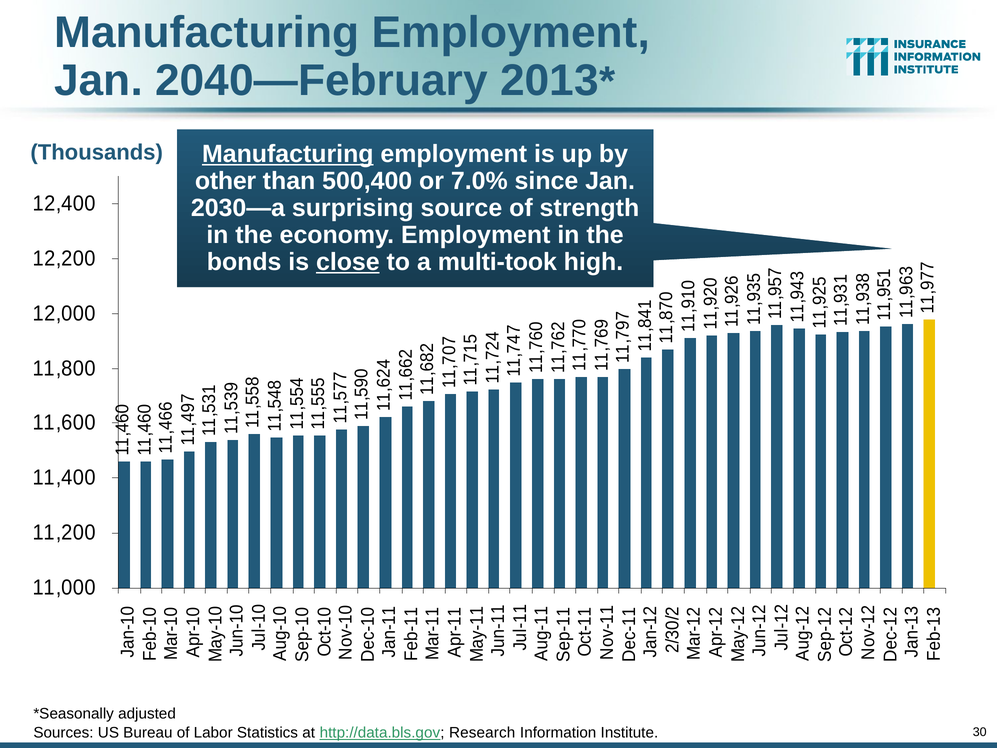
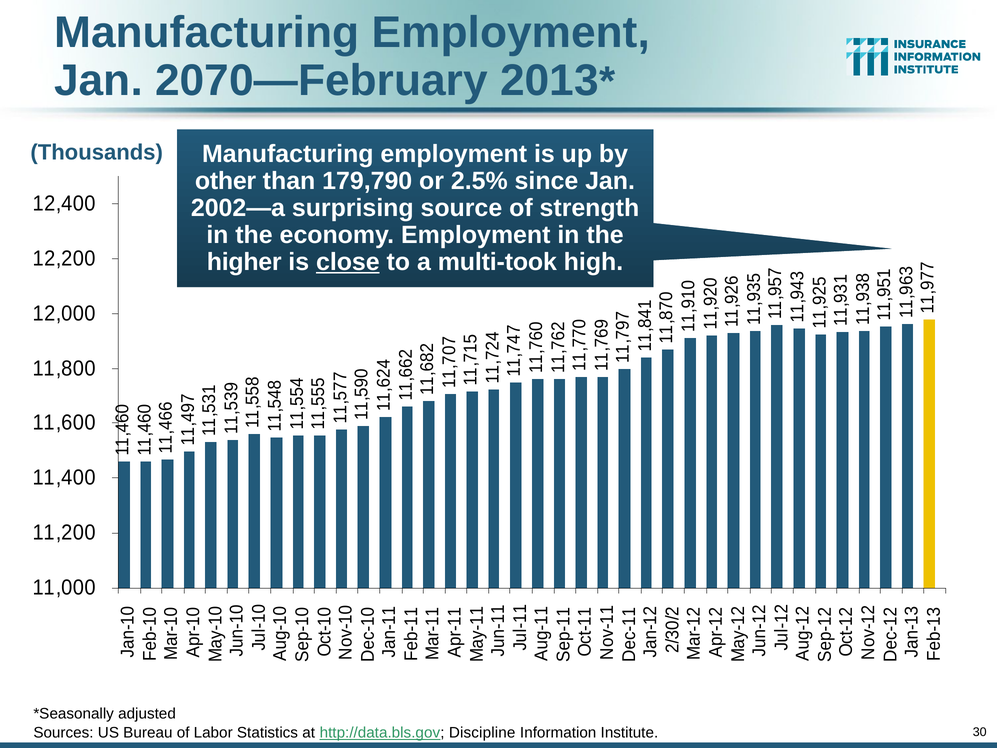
2040—February: 2040—February -> 2070—February (321, 81)
Manufacturing underline: present -> none (288, 154)
500,400: 500,400 -> 179,790 (367, 181)
7.0%: 7.0% -> 2.5% (479, 181)
2030—a: 2030—a -> 2002—a (238, 208)
bonds: bonds -> higher (244, 262)
Research: Research -> Discipline (482, 733)
